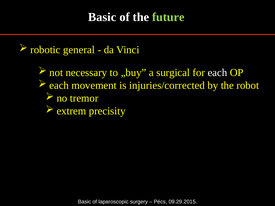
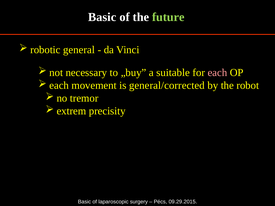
surgical: surgical -> suitable (173, 73)
each colour: white -> pink (217, 73)
injuries/corrected: injuries/corrected -> general/corrected (167, 86)
